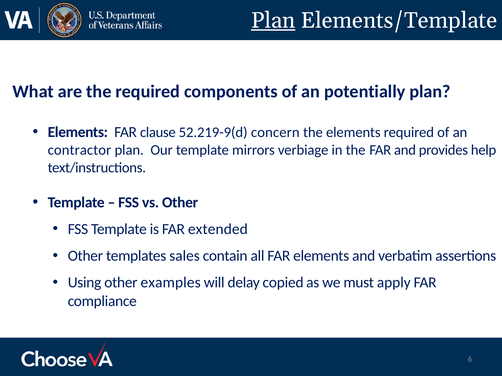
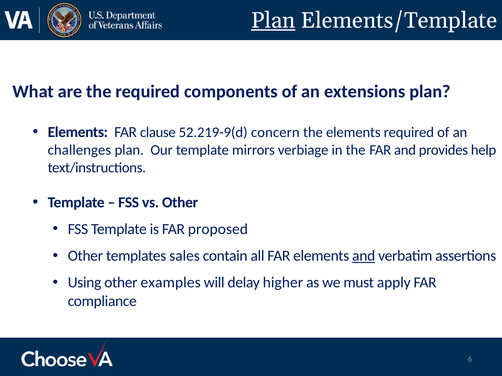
potentially: potentially -> extensions (365, 92)
contractor: contractor -> challenges (79, 150)
extended: extended -> proposed (218, 229)
and underline: none -> present (364, 256)
copied: copied -> higher (283, 283)
